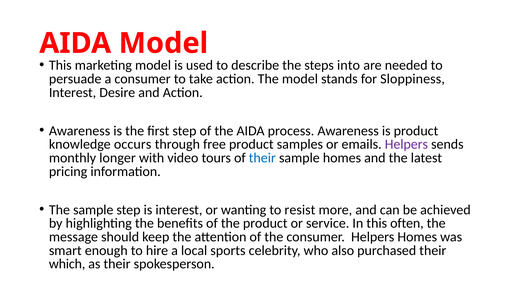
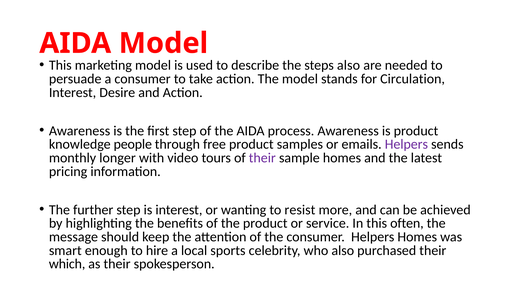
steps into: into -> also (349, 65)
Sloppiness: Sloppiness -> Circulation (413, 79)
occurs: occurs -> people (133, 144)
their colour: blue -> purple (262, 158)
The sample: sample -> further (93, 210)
